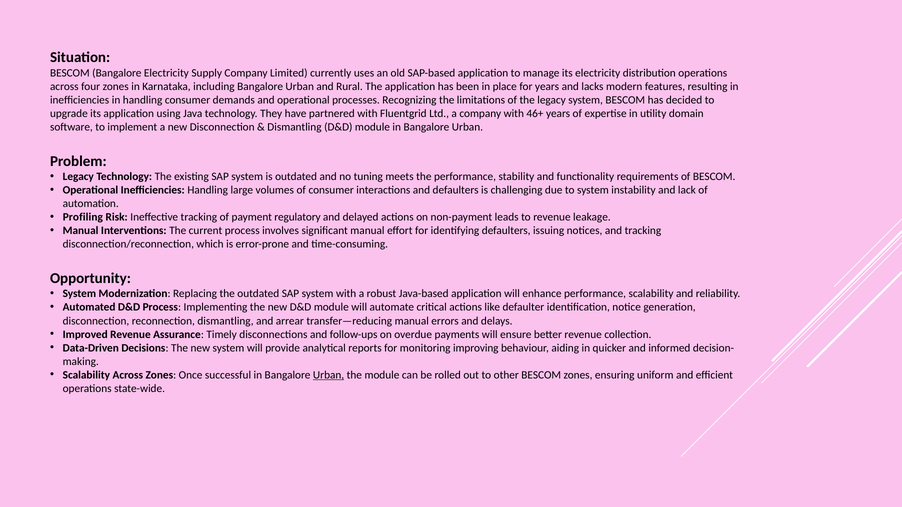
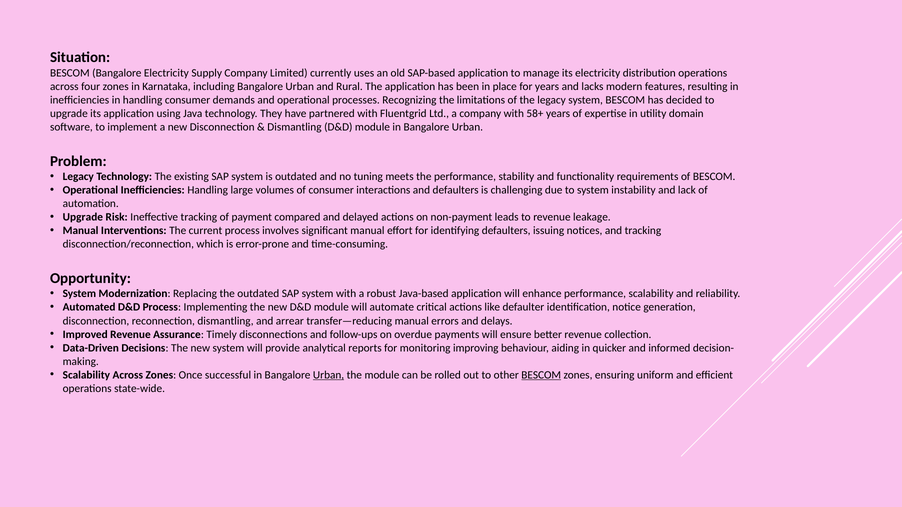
46+: 46+ -> 58+ (535, 114)
Profiling: Profiling -> Upgrade (83, 217)
regulatory: regulatory -> compared (297, 217)
BESCOM underline: none -> present (541, 375)
